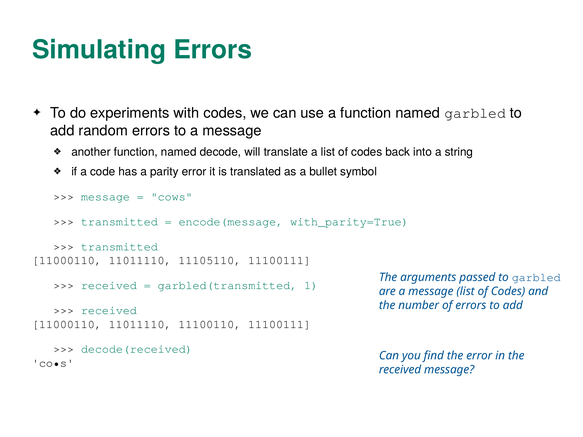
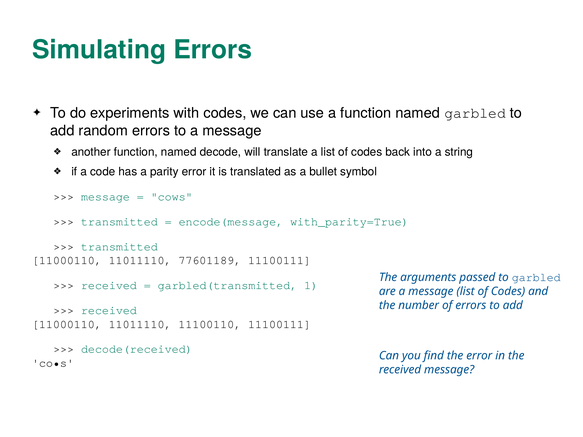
11105110: 11105110 -> 77601189 (210, 261)
